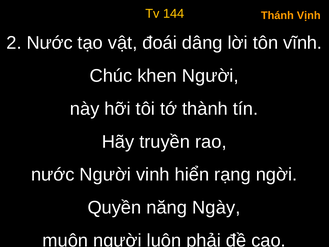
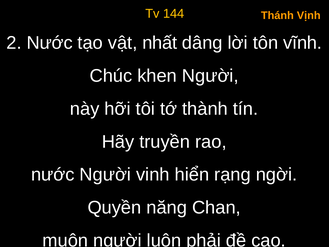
đoái: đoái -> nhất (160, 43)
Ngày: Ngày -> Chan (216, 207)
